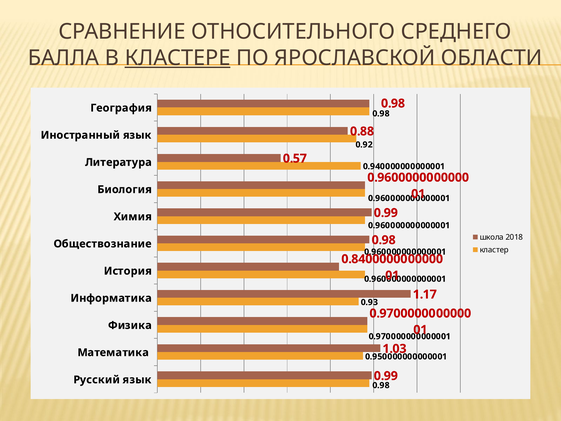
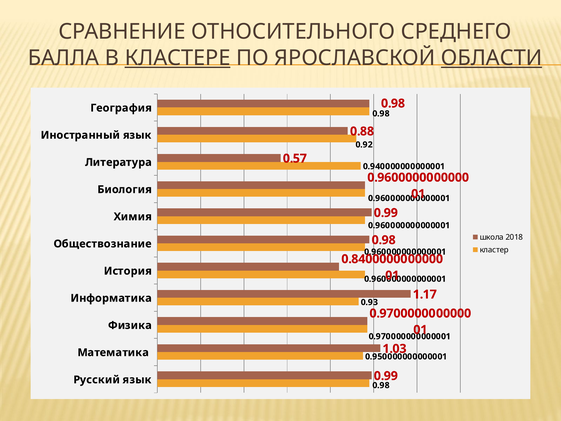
ОБЛАСТИ underline: none -> present (492, 58)
